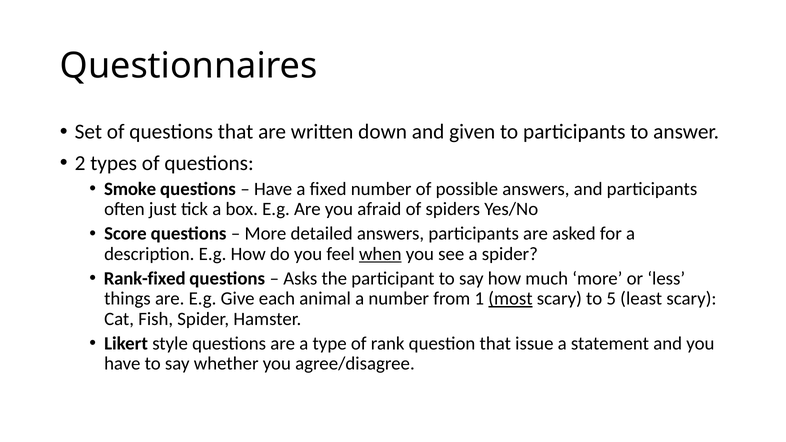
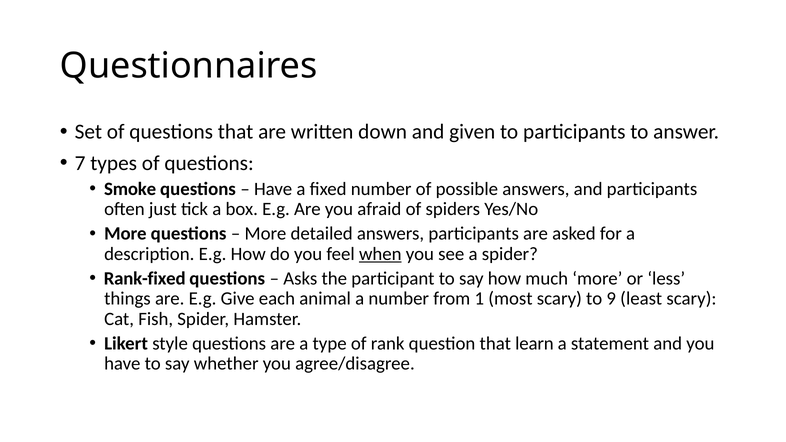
2: 2 -> 7 (80, 163)
Score: Score -> More (125, 234)
most underline: present -> none (510, 299)
5: 5 -> 9 (611, 299)
issue: issue -> learn (534, 343)
